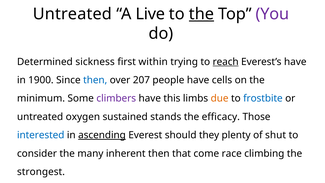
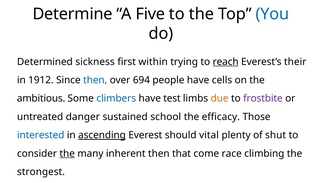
Untreated: Untreated -> Determine (73, 14)
Live: Live -> Five (150, 14)
the underline: present -> none (201, 14)
You colour: purple -> blue (272, 14)
Everest’s have: have -> their (295, 62)
1900: 1900 -> 1912 (41, 80)
207: 207 -> 694 (141, 80)
minimum: minimum -> ambitious (41, 98)
climbers colour: purple -> blue (116, 98)
this: this -> test (172, 98)
frostbite colour: blue -> purple (263, 98)
oxygen: oxygen -> danger (83, 117)
stands: stands -> school (166, 117)
they: they -> vital (209, 135)
the underline: none -> present (67, 153)
